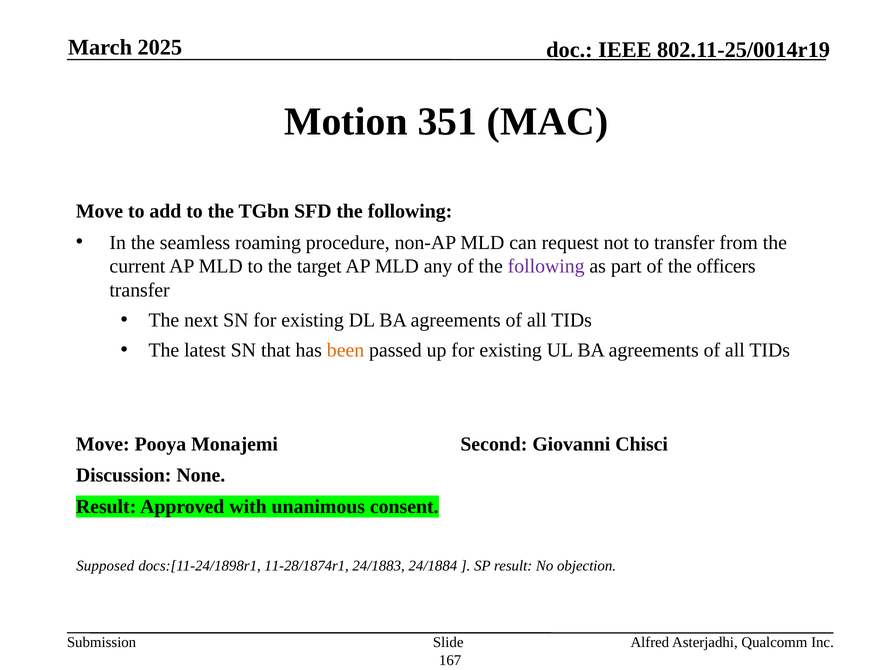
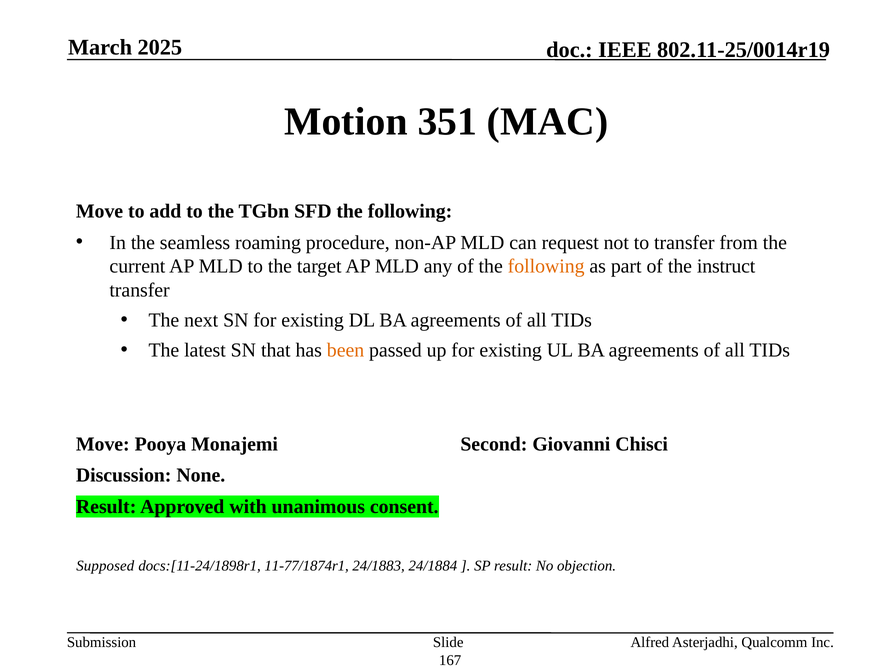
following colour: purple -> orange (546, 266)
officers: officers -> instruct (726, 266)
11-28/1874r1: 11-28/1874r1 -> 11-77/1874r1 (307, 566)
